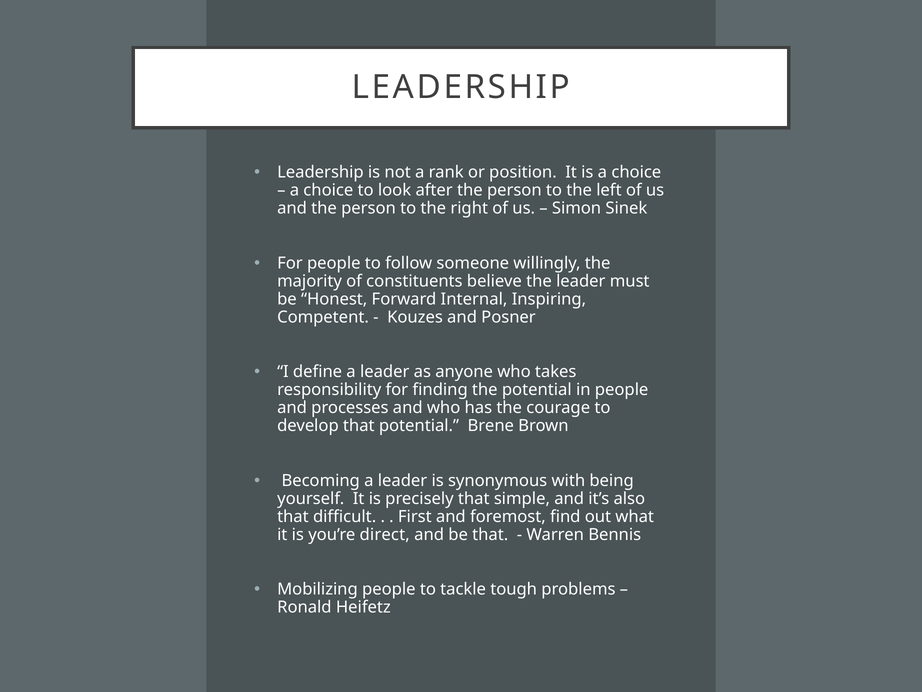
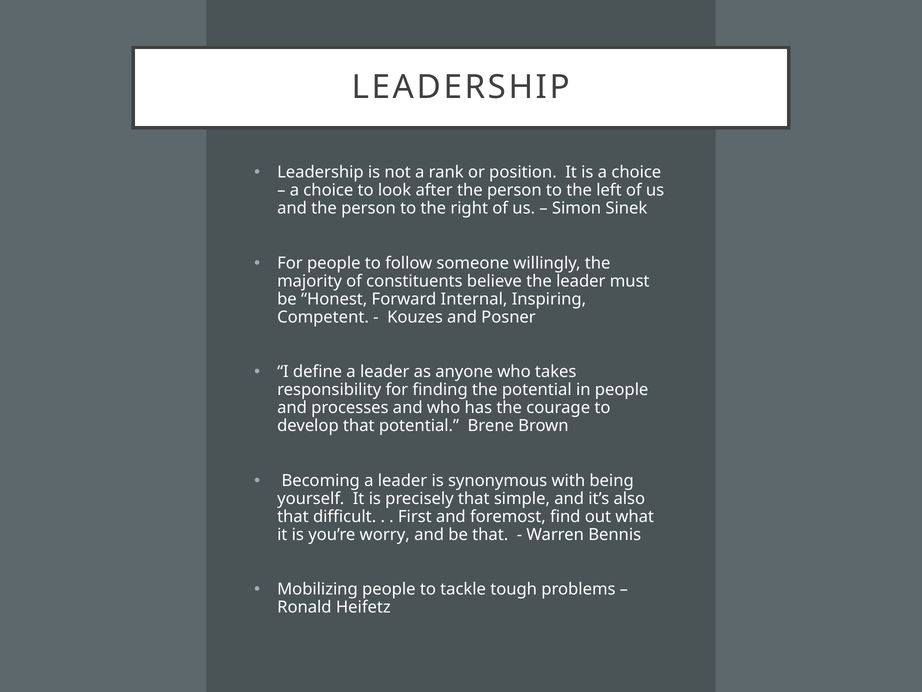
direct: direct -> worry (385, 534)
